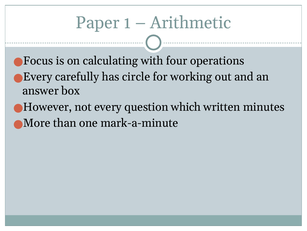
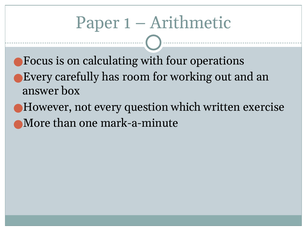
circle: circle -> room (136, 77)
minutes: minutes -> exercise (264, 107)
